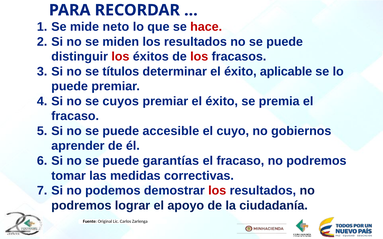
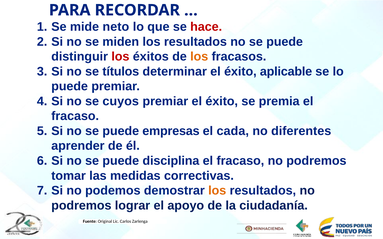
los colour: red -> orange (199, 57)
accesible: accesible -> empresas (171, 131)
cuyo: cuyo -> cada (233, 131)
gobiernos: gobiernos -> diferentes (301, 131)
garantías: garantías -> disciplina (171, 161)
los colour: red -> orange (217, 191)
